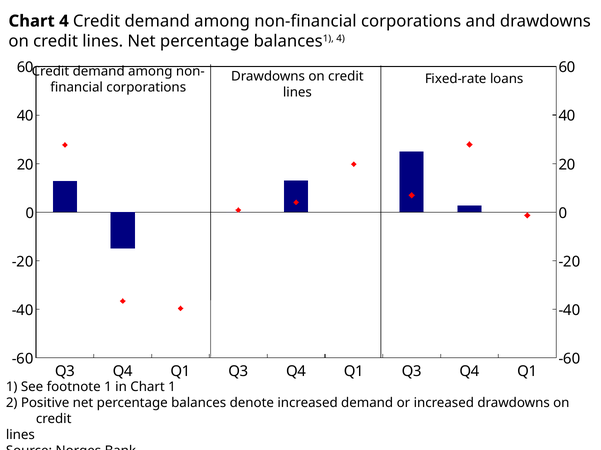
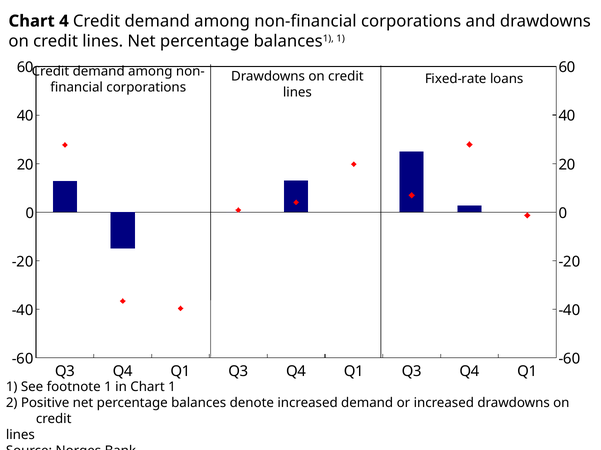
balances1 4: 4 -> 1 (341, 38)
